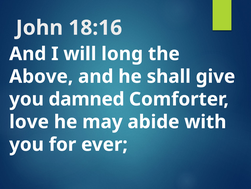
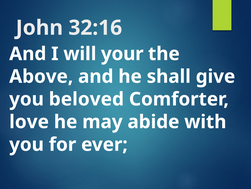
18:16: 18:16 -> 32:16 (95, 28)
long: long -> your (122, 54)
damned: damned -> beloved (86, 99)
